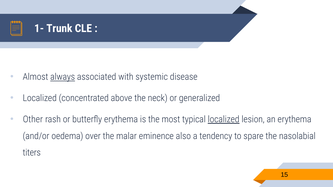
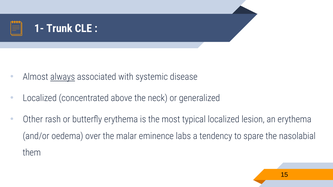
localized underline: present -> none (224, 120)
also: also -> labs (183, 136)
titers: titers -> them (32, 153)
